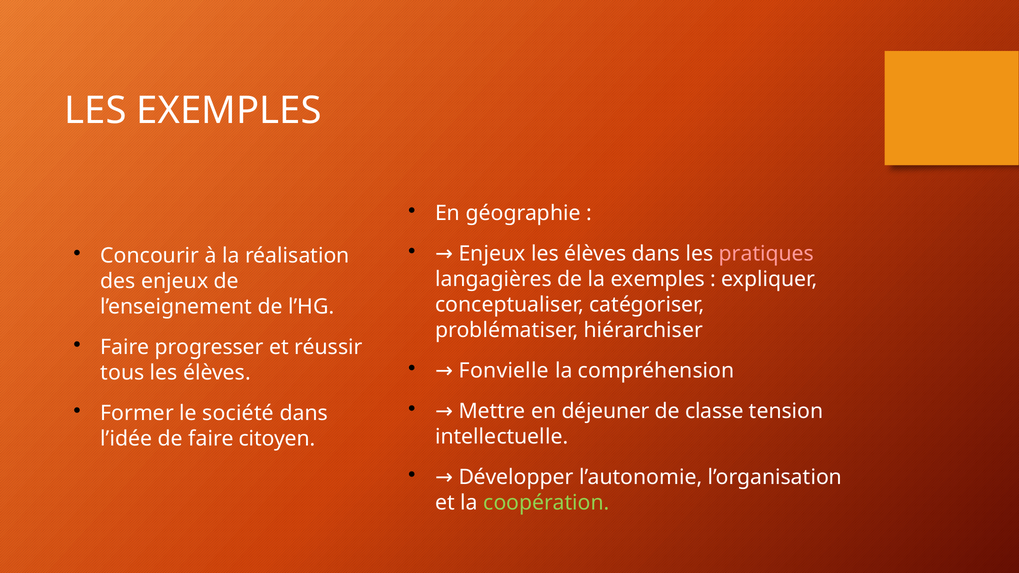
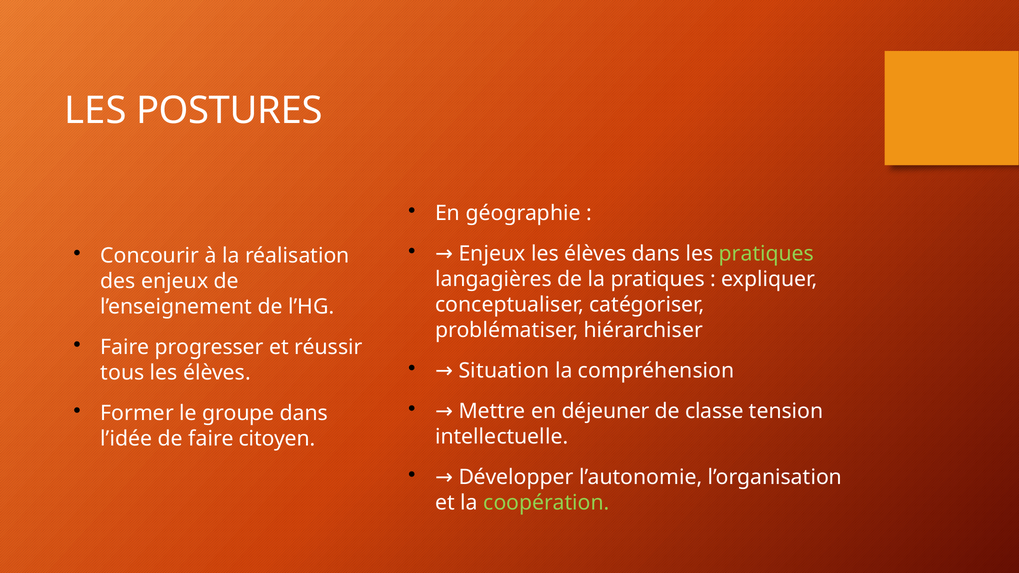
LES EXEMPLES: EXEMPLES -> POSTURES (229, 111)
pratiques colour: pink -> light green (766, 254)
la exemples: exemples -> pratiques (658, 279)
Fonvielle: Fonvielle -> Situation (504, 371)
société: société -> groupe (238, 413)
